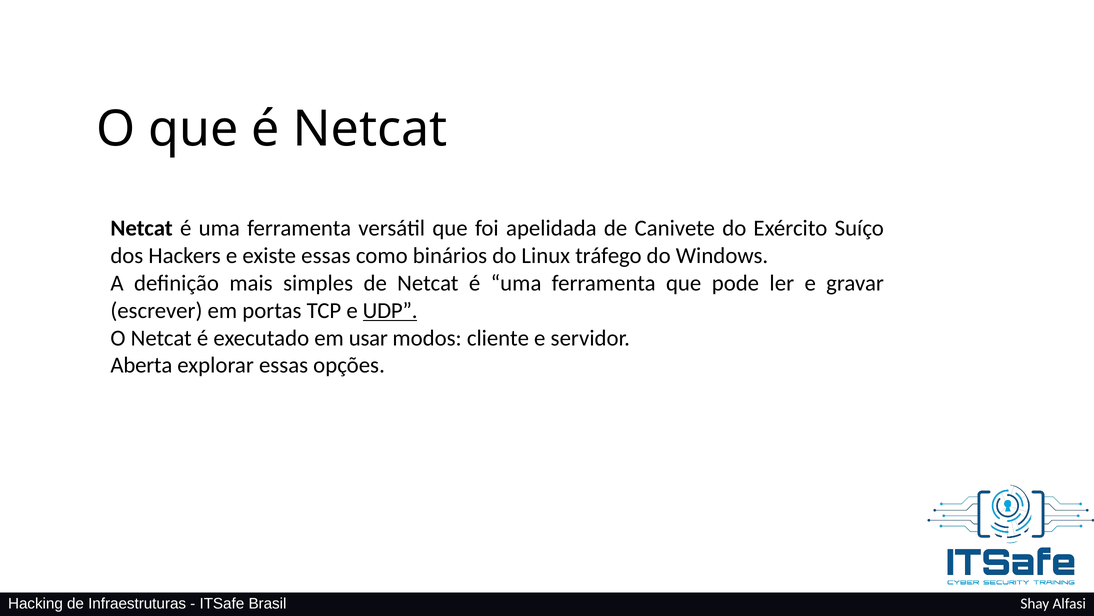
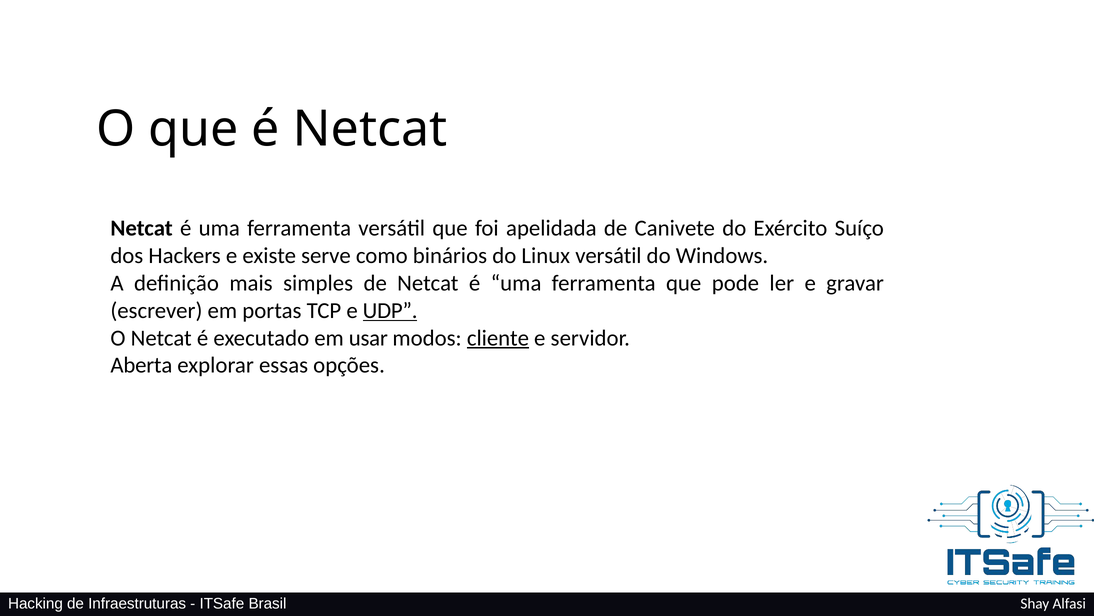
existe essas: essas -> serve (326, 256)
Linux tráfego: tráfego -> versátil (608, 256)
cliente underline: none -> present (498, 338)
